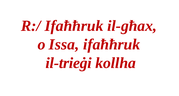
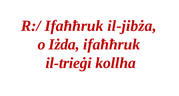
il-għax: il-għax -> il-jibża (132, 26)
Issa: Issa -> Iżda (64, 45)
